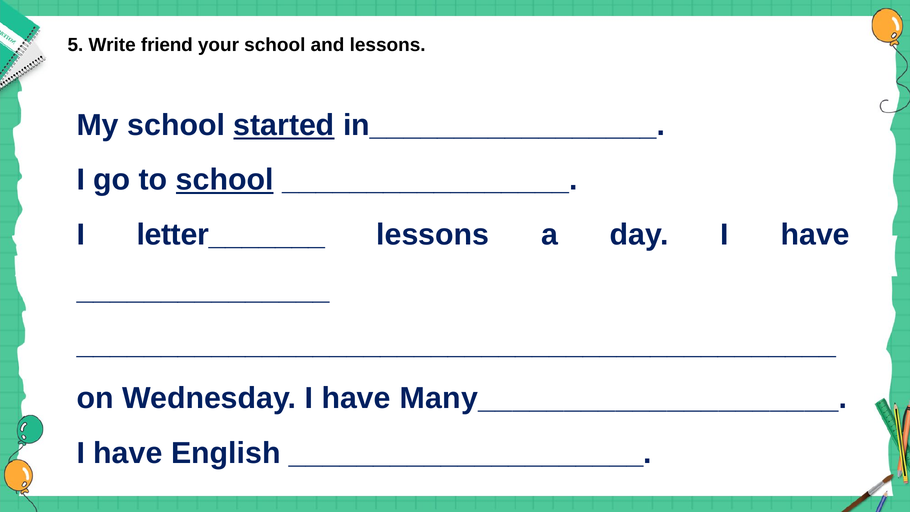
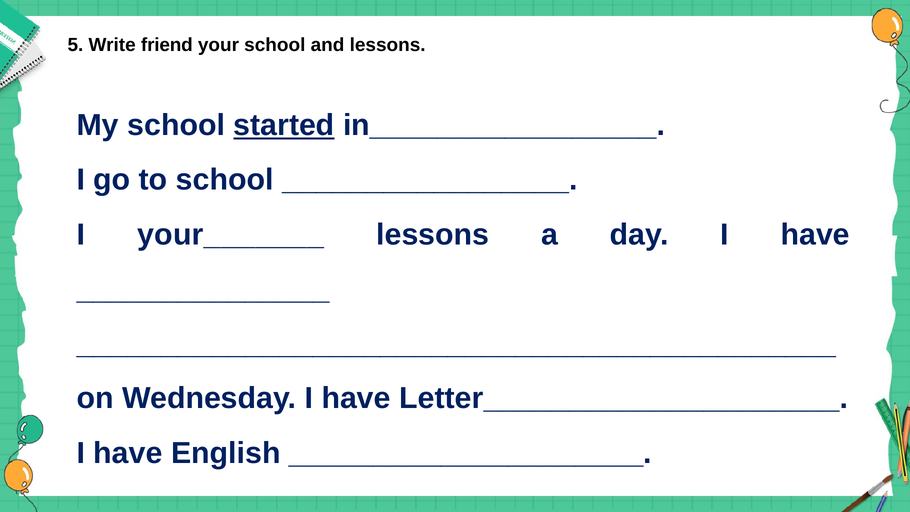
school underline: present -> none (225, 180)
letter_______: letter_______ -> your_______ (230, 234)
Many_____________________: Many_____________________ -> Letter_____________________ (624, 398)
